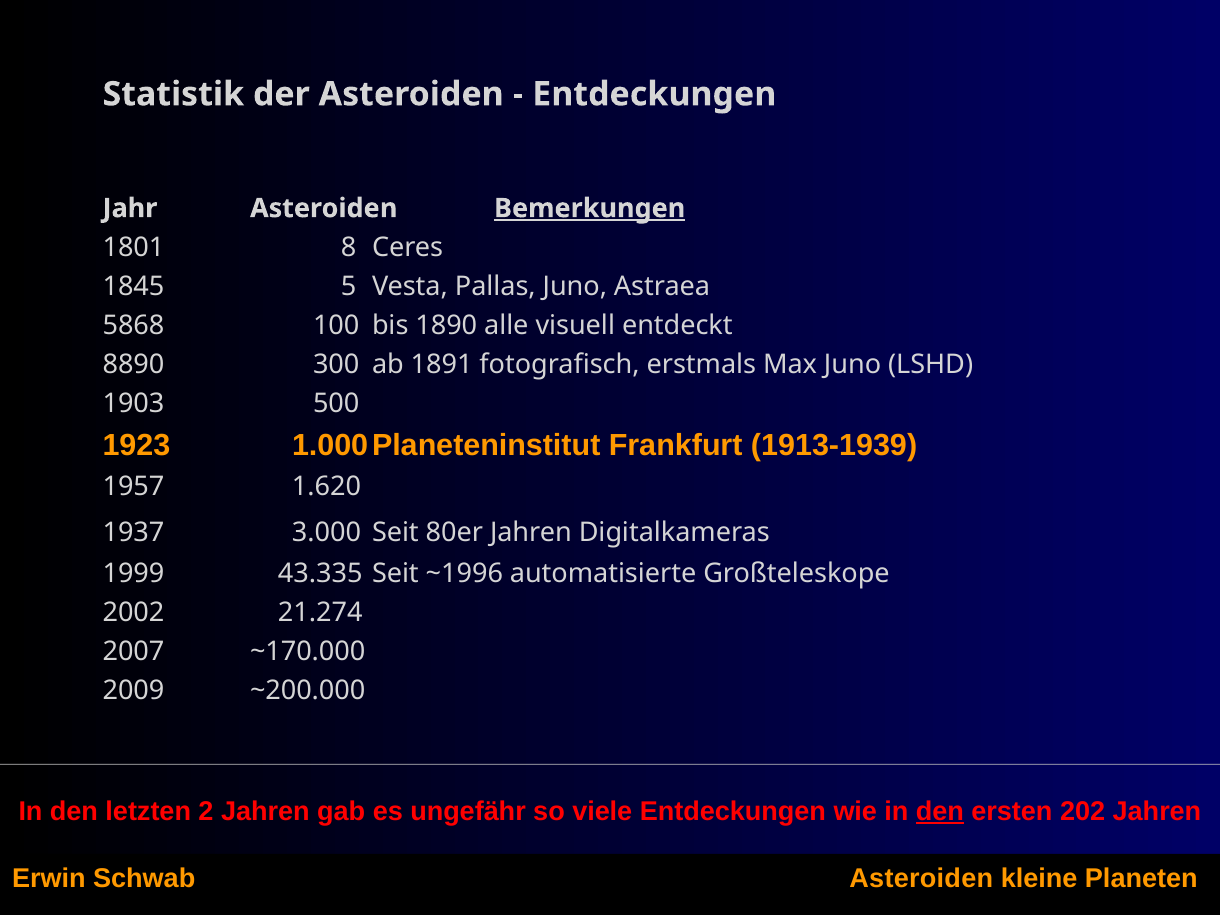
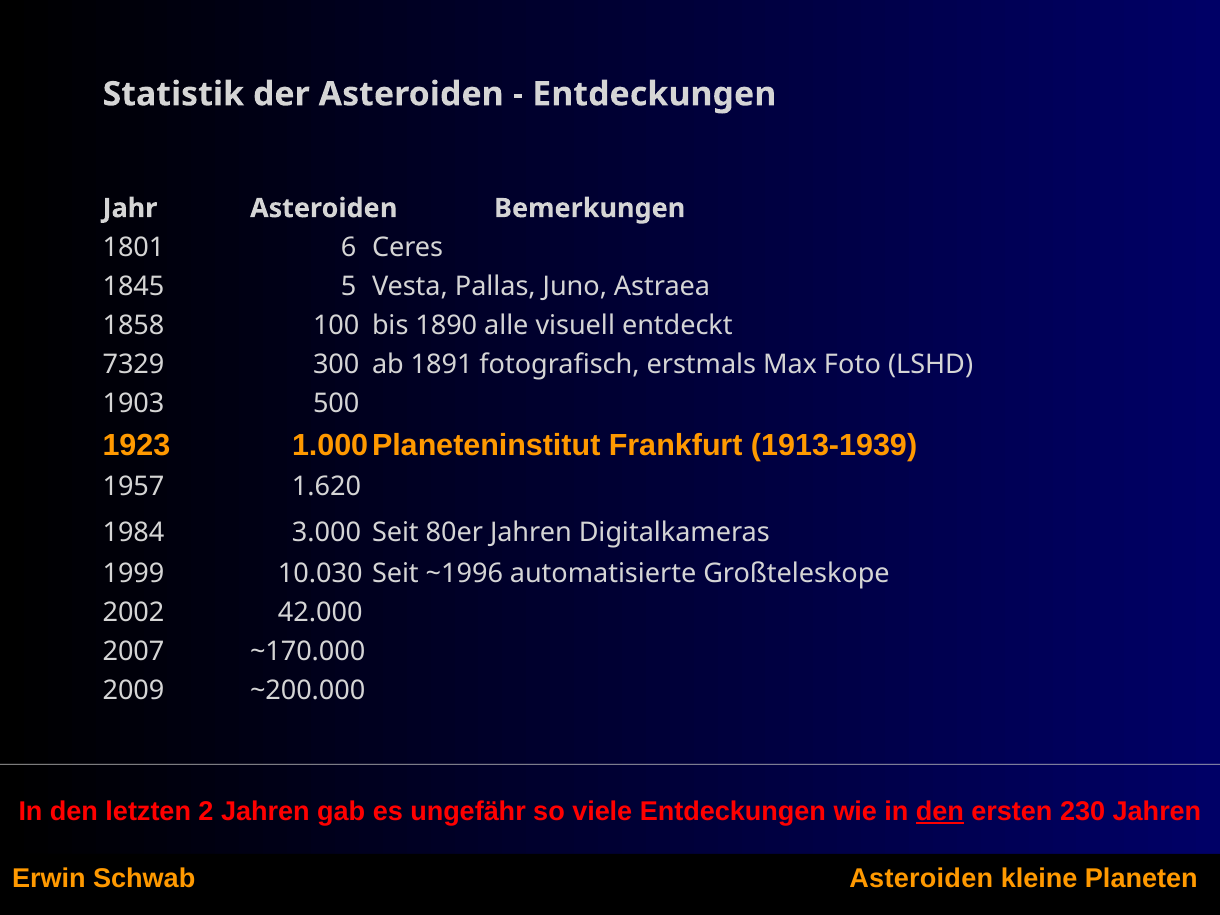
Bemerkungen underline: present -> none (590, 208)
8: 8 -> 6 (349, 247)
5868: 5868 -> 1858 (134, 325)
8890: 8890 -> 7329 (134, 364)
Max Juno: Juno -> Foto (852, 364)
1937: 1937 -> 1984 (134, 532)
43.335: 43.335 -> 10.030 (320, 574)
21.274: 21.274 -> 42.000 (320, 613)
202: 202 -> 230 (1083, 811)
